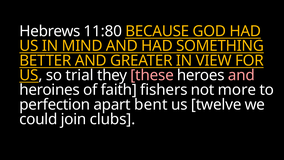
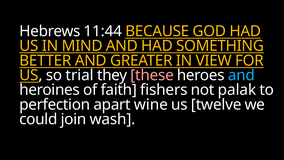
11:80: 11:80 -> 11:44 (103, 31)
and colour: pink -> light blue (241, 75)
more: more -> palak (237, 90)
bent: bent -> wine (151, 104)
clubs: clubs -> wash (113, 119)
